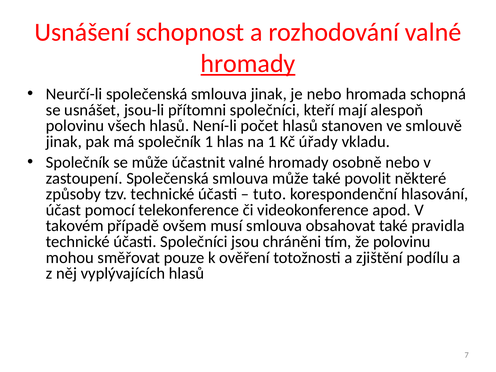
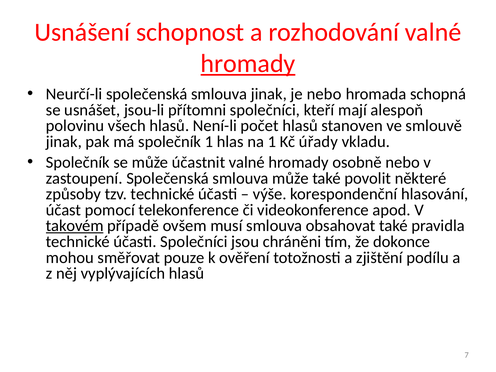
tuto: tuto -> výše (270, 194)
takovém underline: none -> present (75, 226)
že polovinu: polovinu -> dokonce (402, 242)
